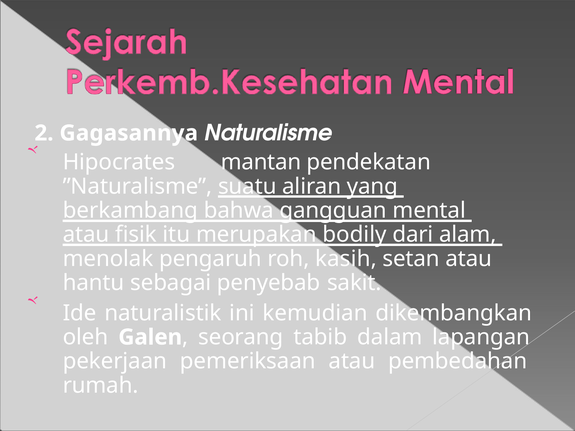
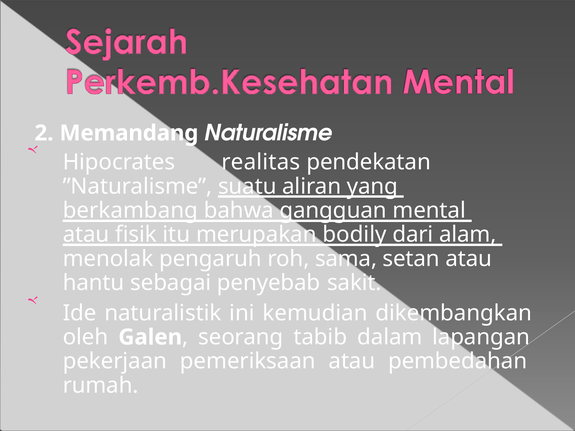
Gagasannya: Gagasannya -> Memandang (129, 133)
mantan: mantan -> realitas (261, 162)
kasih: kasih -> sama (346, 259)
